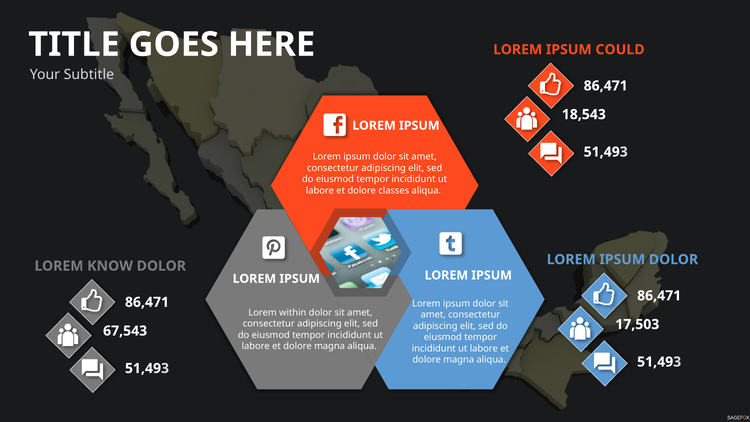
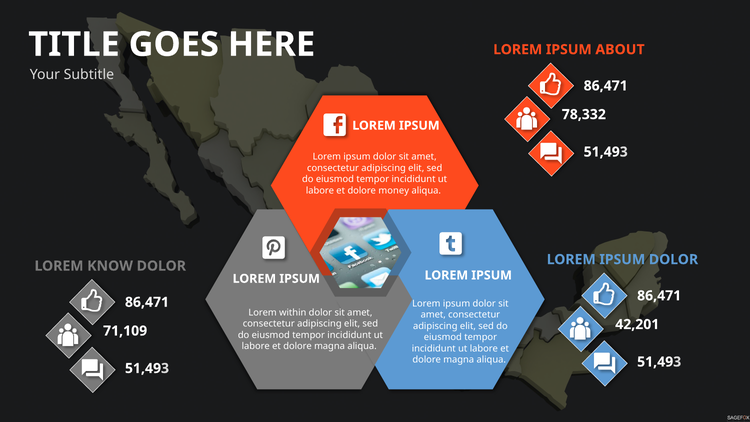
COULD: COULD -> ABOUT (620, 50)
18,543: 18,543 -> 78,332 (584, 114)
classes: classes -> money (394, 190)
17,503: 17,503 -> 42,201 (637, 324)
67,543: 67,543 -> 71,109 (125, 331)
